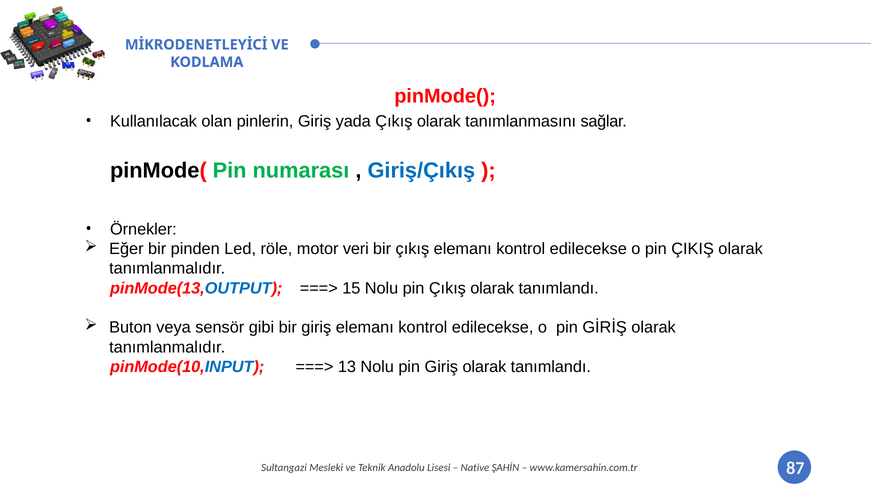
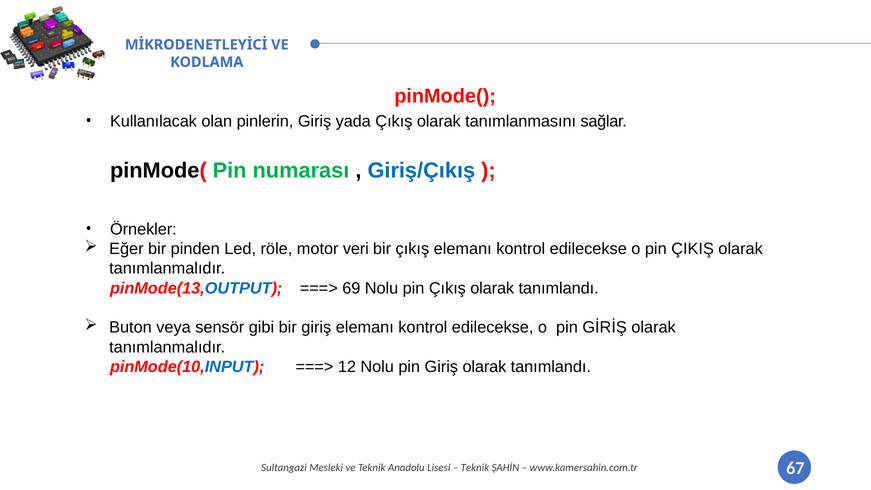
15: 15 -> 69 (351, 288)
13: 13 -> 12 (347, 367)
Native: Native -> Teknik (475, 468)
87: 87 -> 67 (795, 468)
